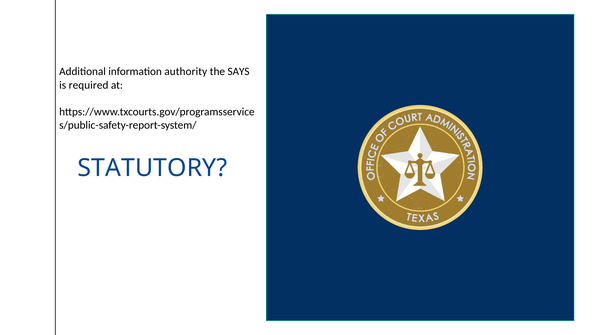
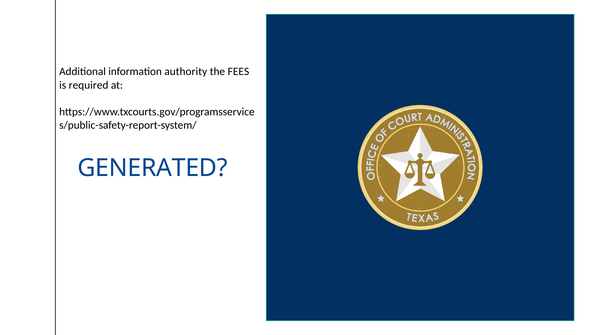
SAYS: SAYS -> FEES (238, 72)
STATUTORY: STATUTORY -> GENERATED (153, 168)
